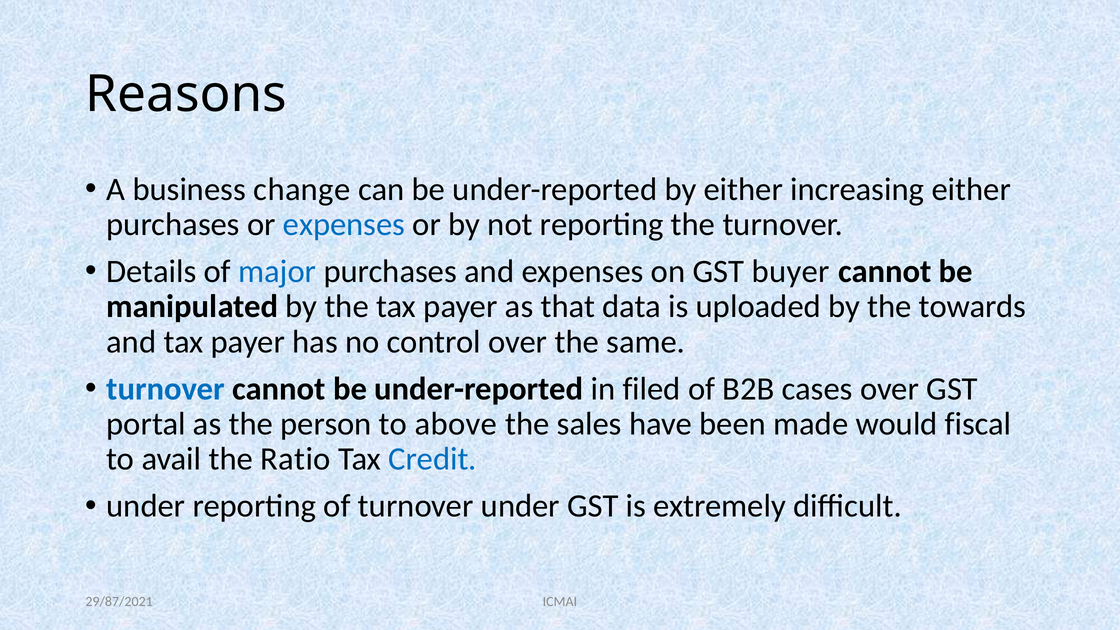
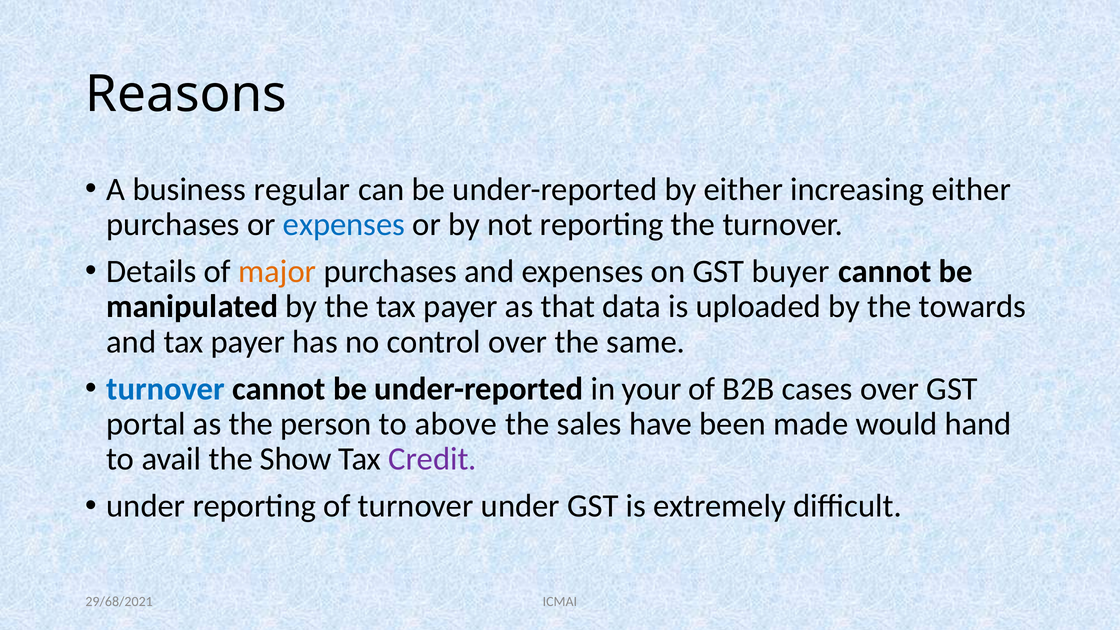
change: change -> regular (302, 189)
major colour: blue -> orange (277, 271)
filed: filed -> your (652, 389)
fiscal: fiscal -> hand (978, 424)
Ratio: Ratio -> Show (296, 459)
Credit colour: blue -> purple (433, 459)
29/87/2021: 29/87/2021 -> 29/68/2021 (119, 602)
